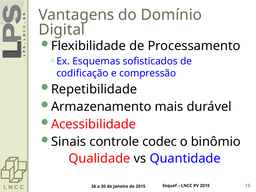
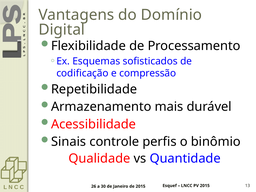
codec: codec -> perfis (160, 142)
